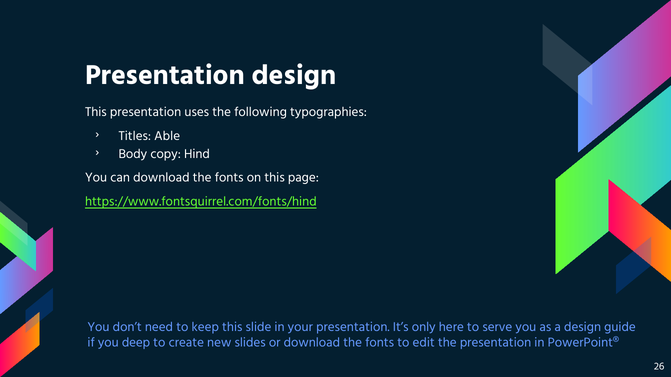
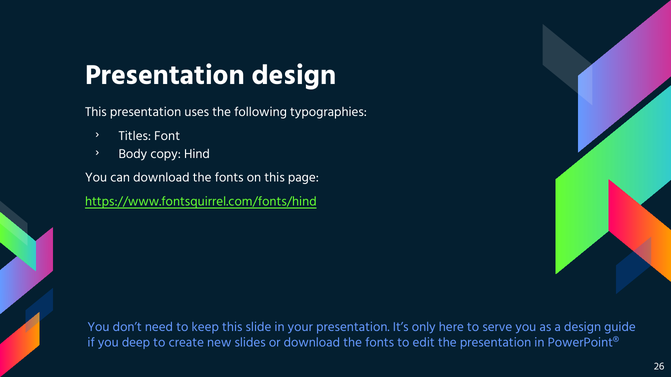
Able: Able -> Font (167, 136)
